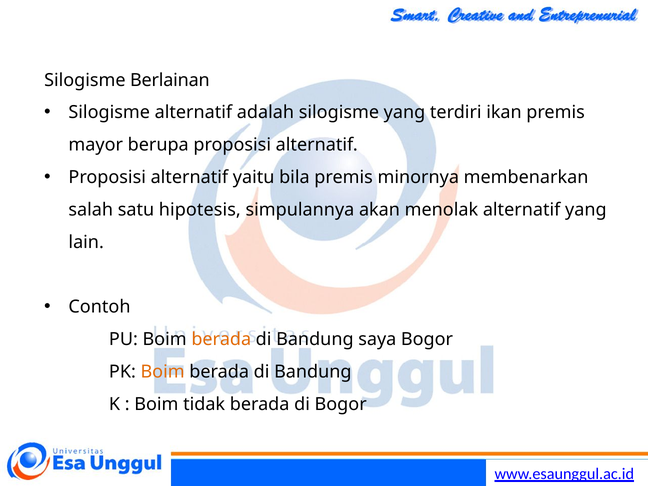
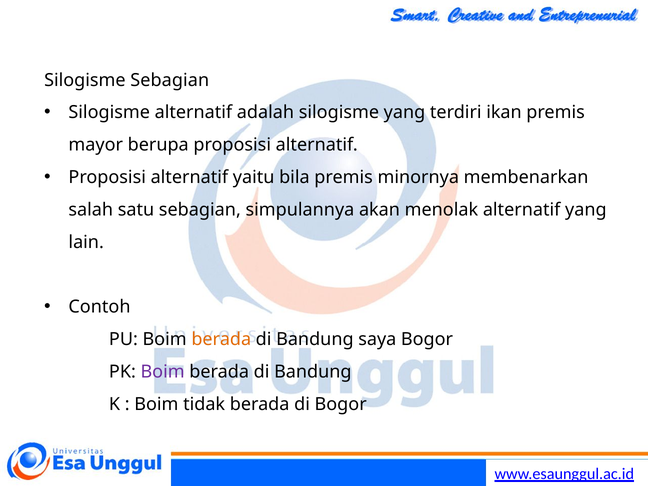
Silogisme Berlainan: Berlainan -> Sebagian (170, 80)
satu hipotesis: hipotesis -> sebagian (200, 210)
Boim colour: orange -> purple (163, 372)
